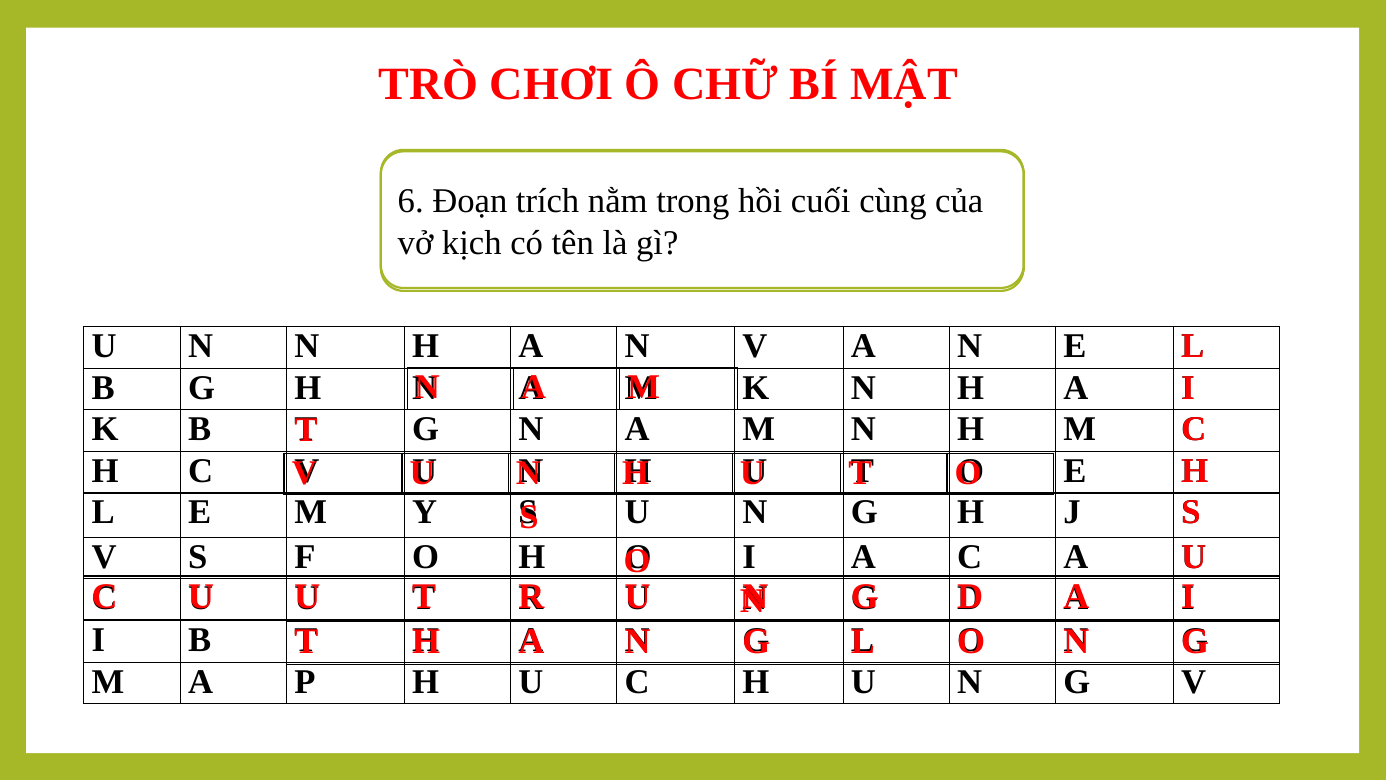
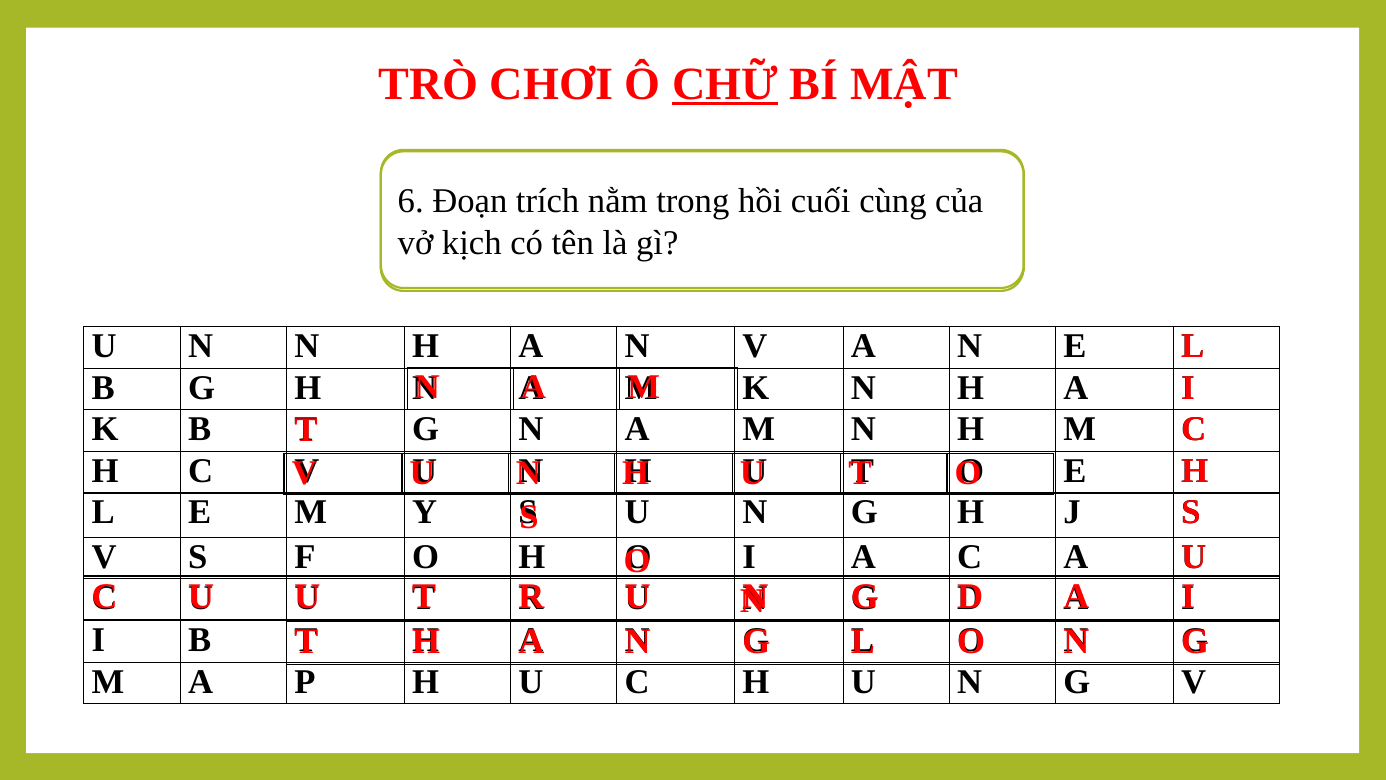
CHỮ underline: none -> present (725, 84)
